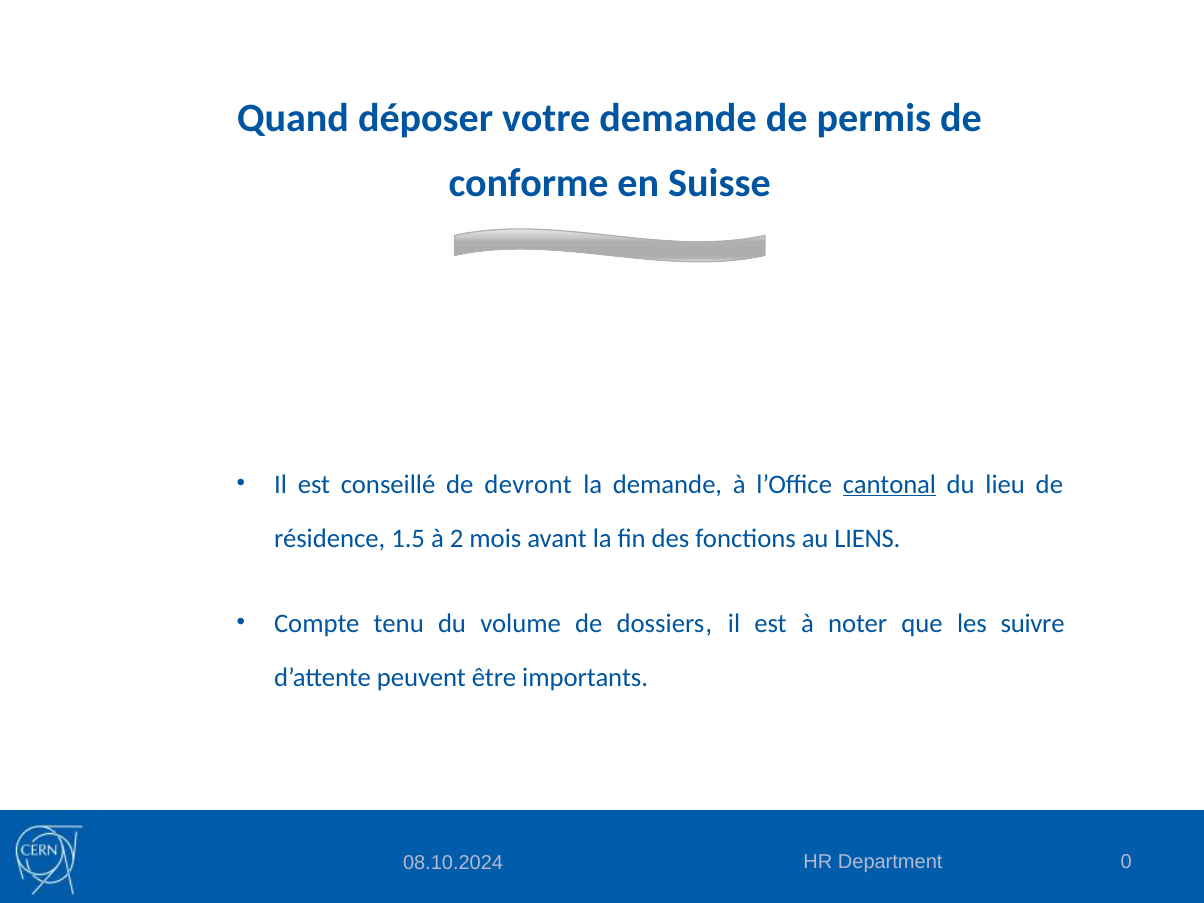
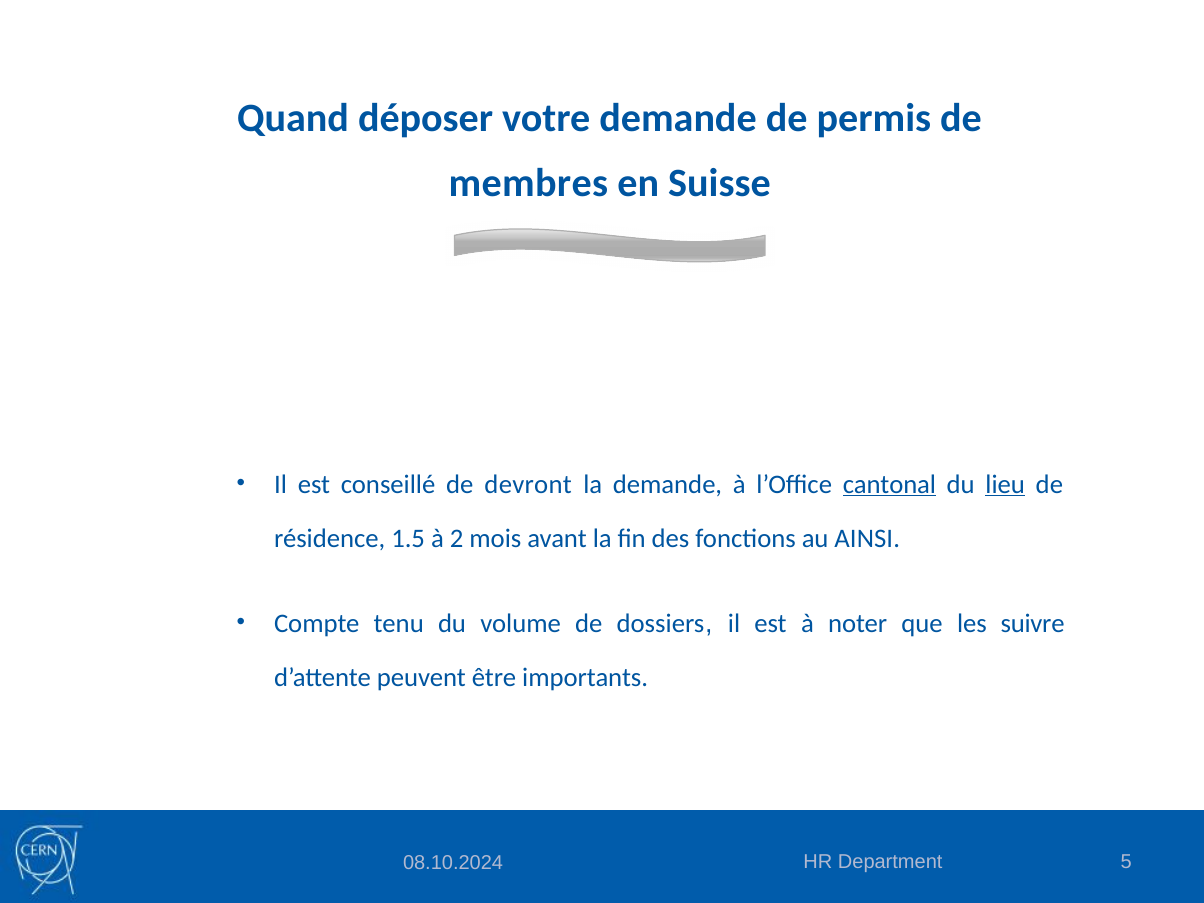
conforme: conforme -> membres (528, 183)
lieu underline: none -> present (1005, 484)
LIENS: LIENS -> AINSI (867, 539)
0: 0 -> 5 (1126, 862)
